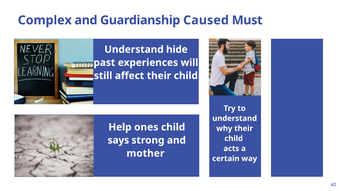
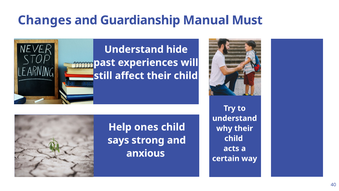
Complex: Complex -> Changes (45, 20)
Caused: Caused -> Manual (206, 20)
mother: mother -> anxious (146, 153)
